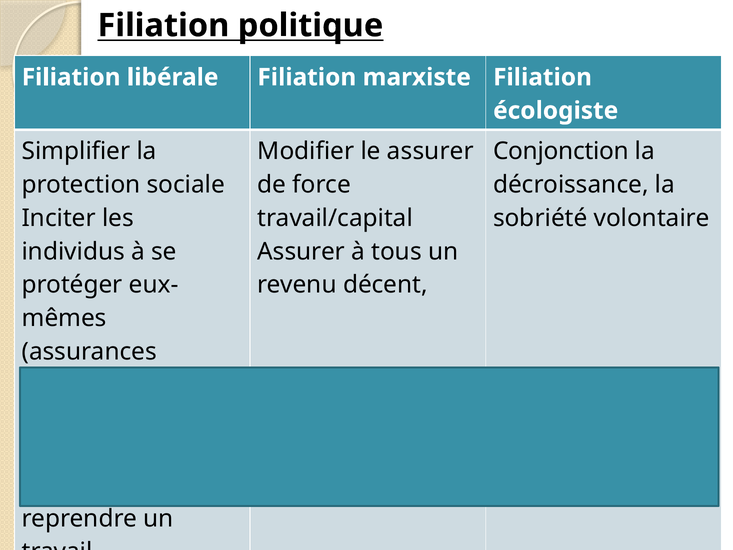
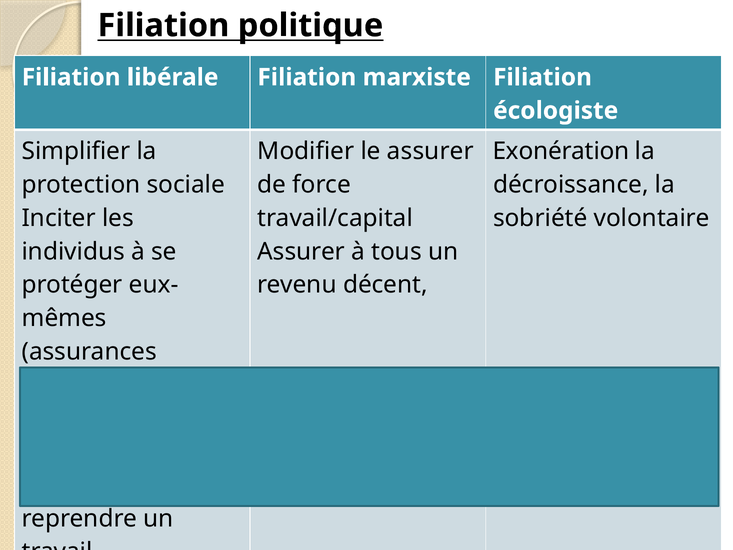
Conjonction: Conjonction -> Exonération (561, 151)
